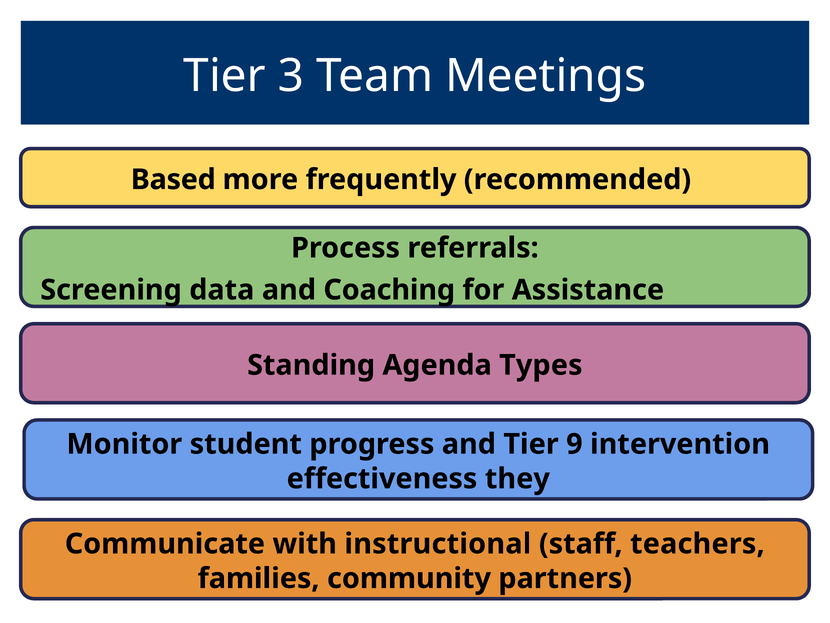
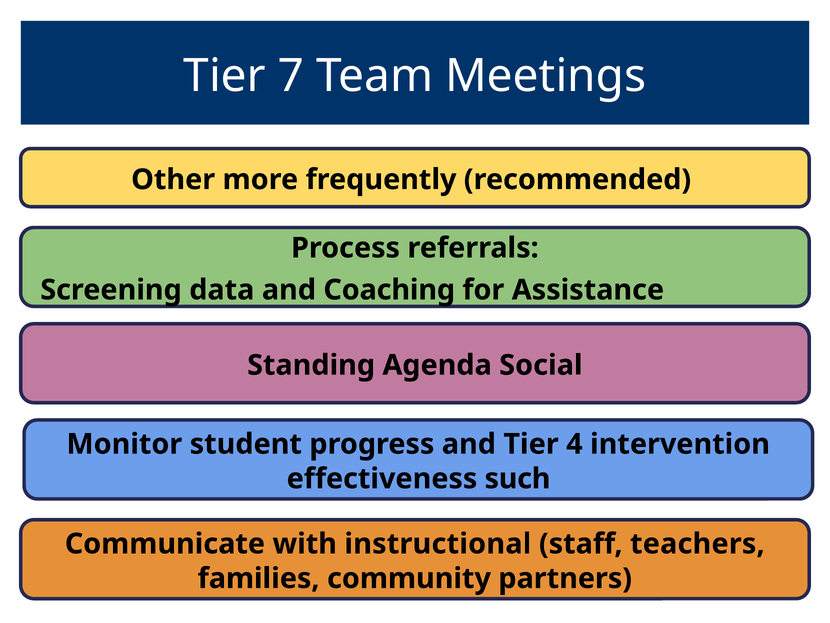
3: 3 -> 7 (291, 76)
Based: Based -> Other (173, 179)
Types: Types -> Social (541, 365)
9: 9 -> 4 (574, 444)
they: they -> such (518, 478)
